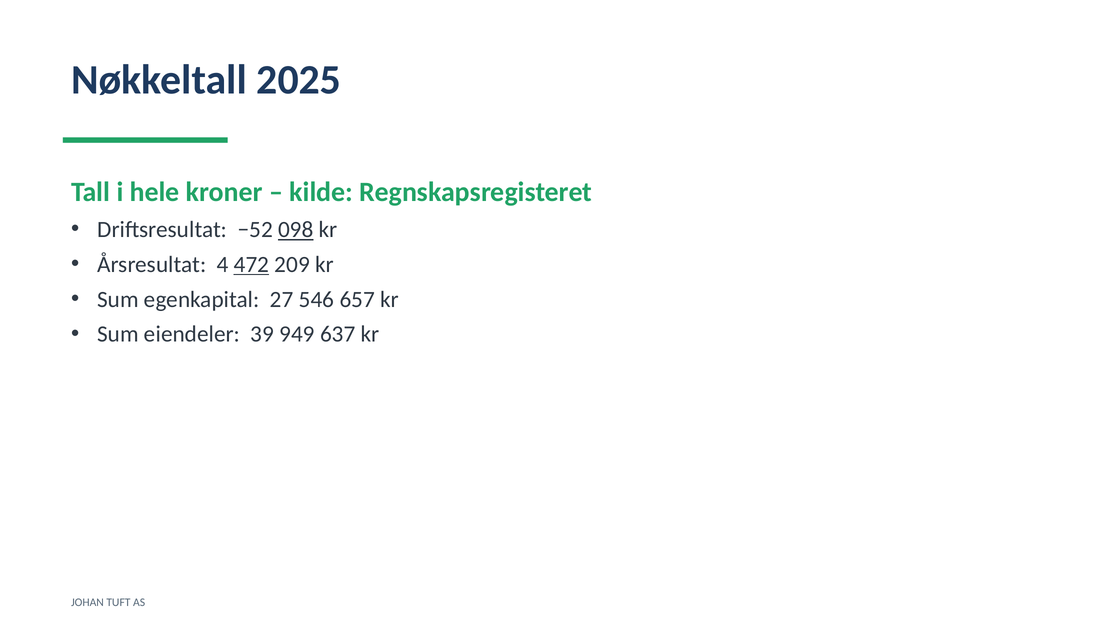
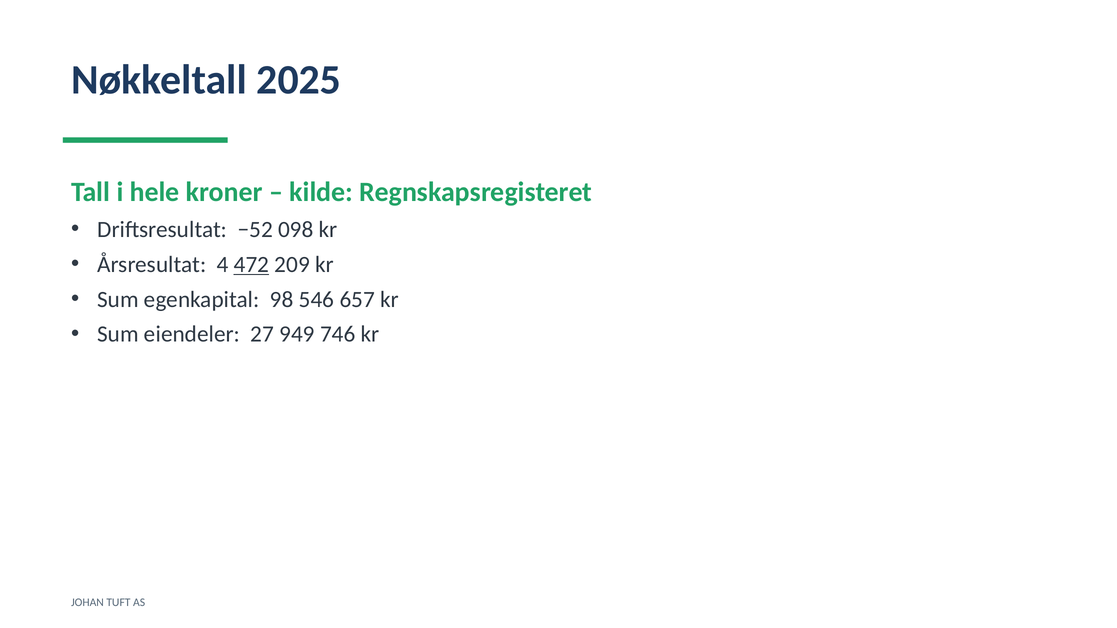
098 underline: present -> none (296, 230)
27: 27 -> 98 (282, 300)
39: 39 -> 27 (262, 334)
637: 637 -> 746 (338, 334)
